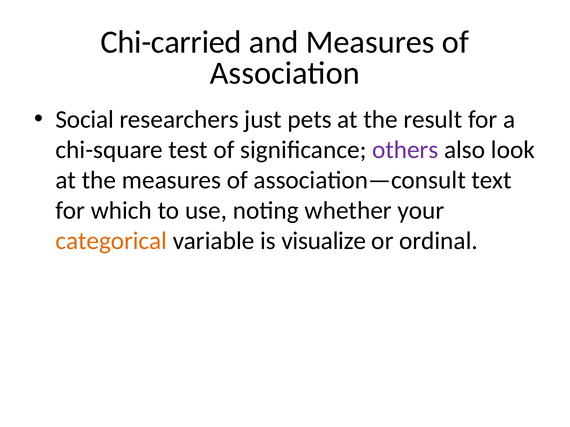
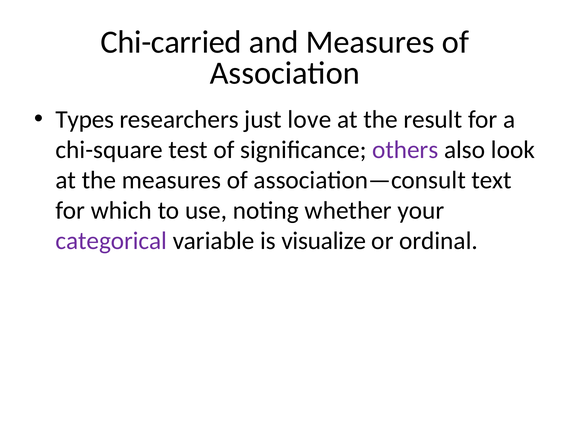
Social: Social -> Types (85, 120)
pets: pets -> love (309, 120)
categorical colour: orange -> purple (111, 241)
